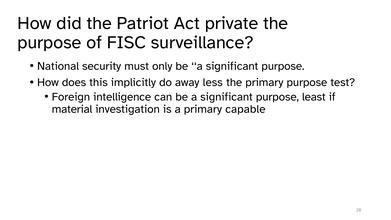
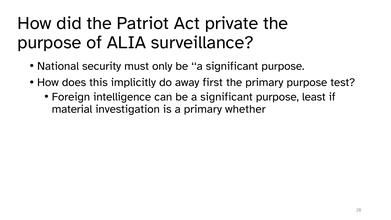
FISC: FISC -> ALIA (126, 43)
less: less -> first (213, 82)
capable: capable -> whether (245, 109)
